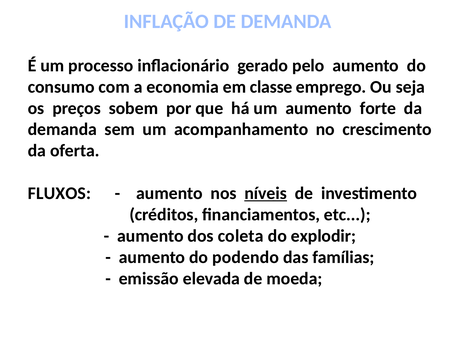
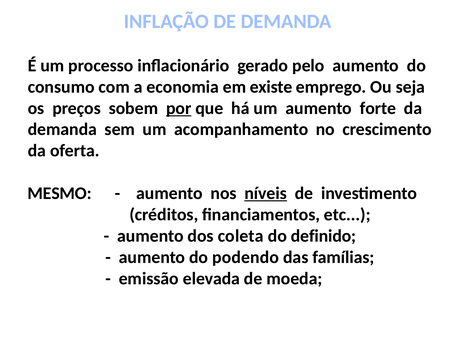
classe: classe -> existe (271, 87)
por underline: none -> present (179, 108)
FLUXOS: FLUXOS -> MESMO (60, 193)
explodir: explodir -> definido (324, 236)
